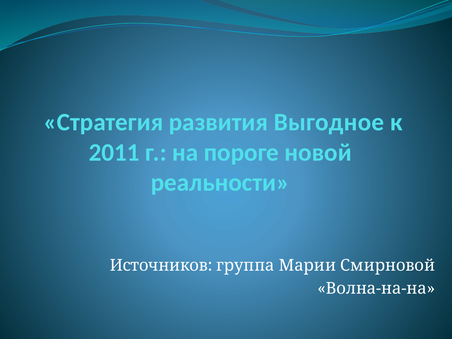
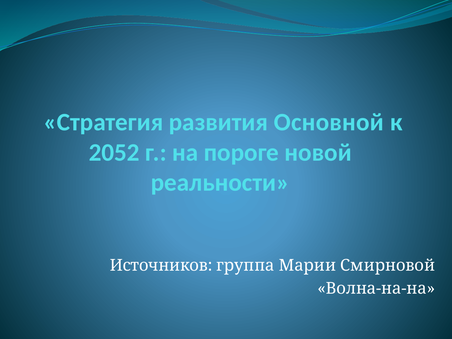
Выгодное: Выгодное -> Основной (329, 122)
2011: 2011 -> 2052 (114, 152)
